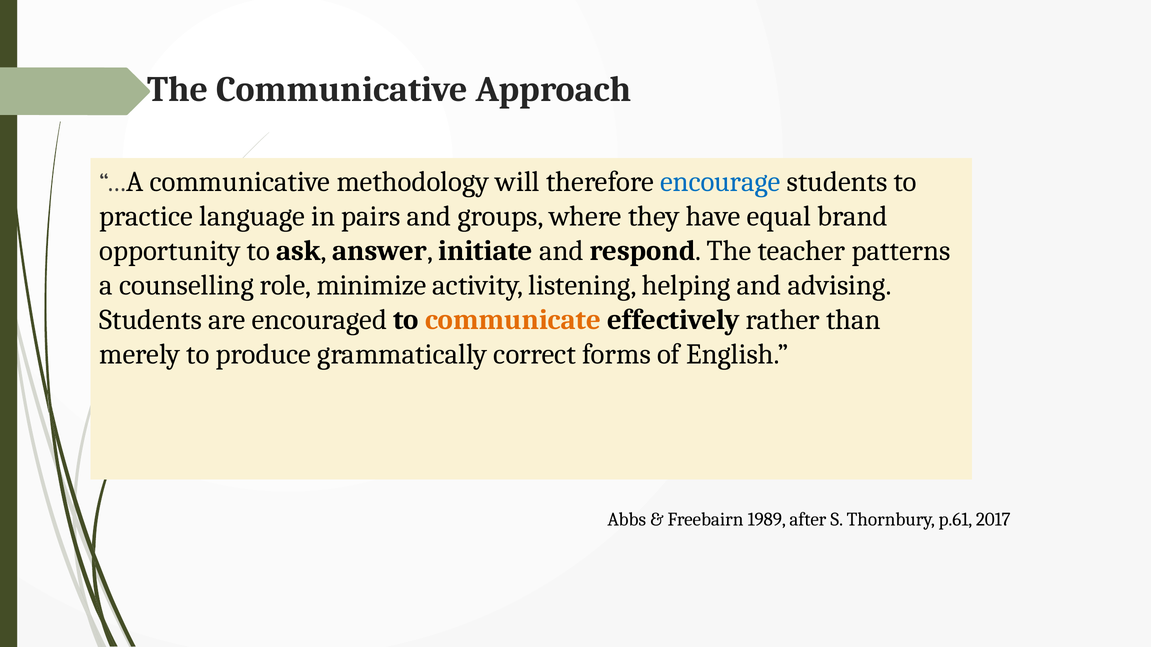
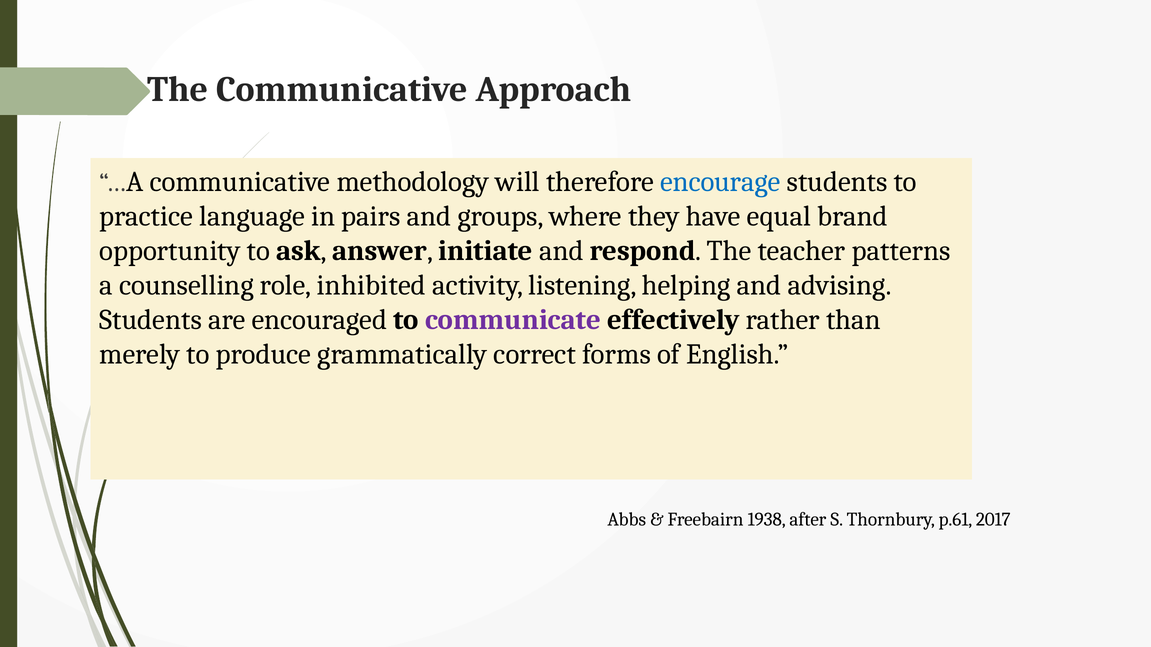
minimize: minimize -> inhibited (371, 286)
communicate colour: orange -> purple (513, 320)
1989: 1989 -> 1938 (767, 520)
